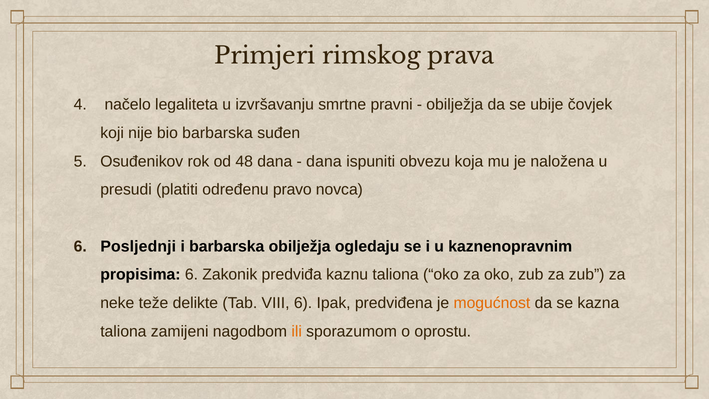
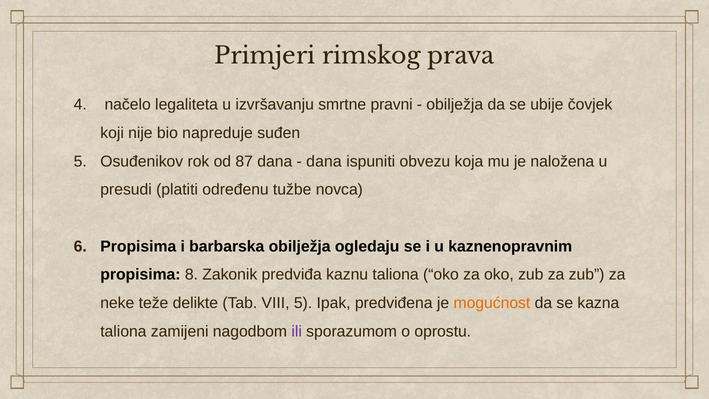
bio barbarska: barbarska -> napreduje (218, 133)
48: 48 -> 87 (244, 161)
pravo: pravo -> tužbe (292, 190)
Posljednji: Posljednji -> Propisima (138, 246)
propisima 6: 6 -> 8 (191, 275)
VIII 6: 6 -> 5 (303, 303)
ili colour: orange -> purple (297, 331)
